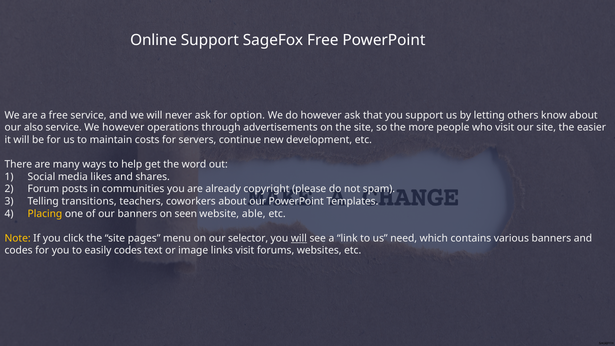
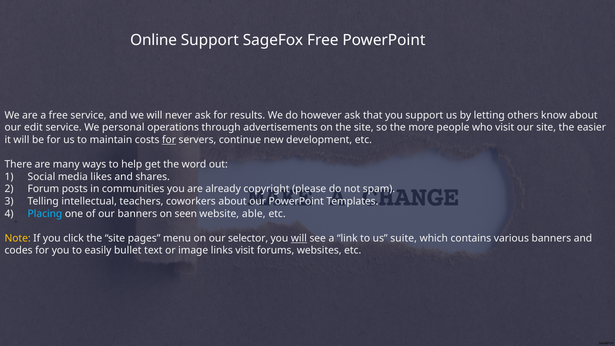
option: option -> results (248, 115)
also: also -> edit (33, 128)
We however: however -> personal (123, 128)
for underline: none -> present (169, 140)
transitions: transitions -> intellectual (89, 201)
Placing colour: yellow -> light blue (45, 214)
need: need -> suite (404, 238)
easily codes: codes -> bullet (128, 251)
